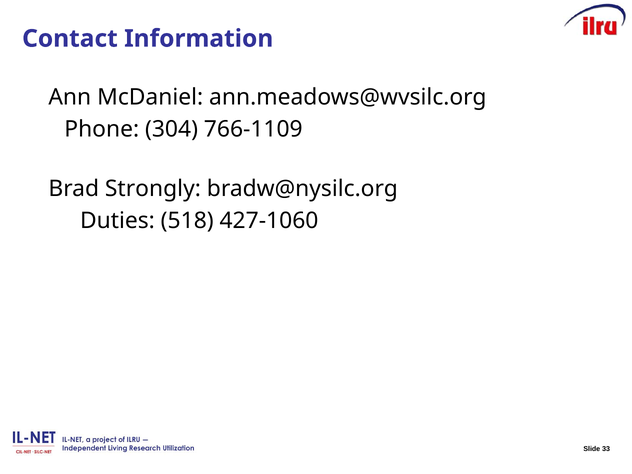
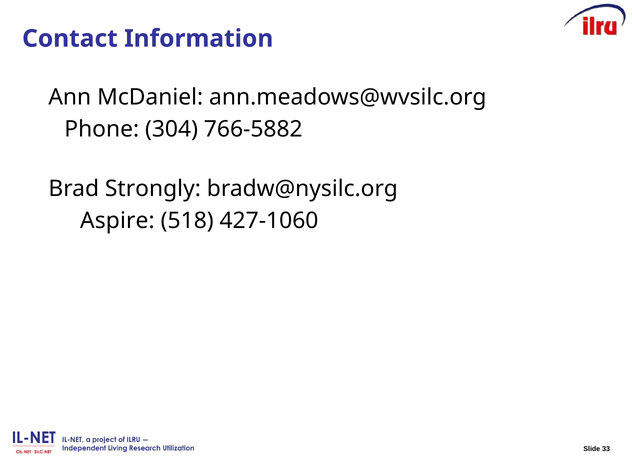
766-1109: 766-1109 -> 766-5882 (253, 129)
Duties: Duties -> Aspire (117, 221)
